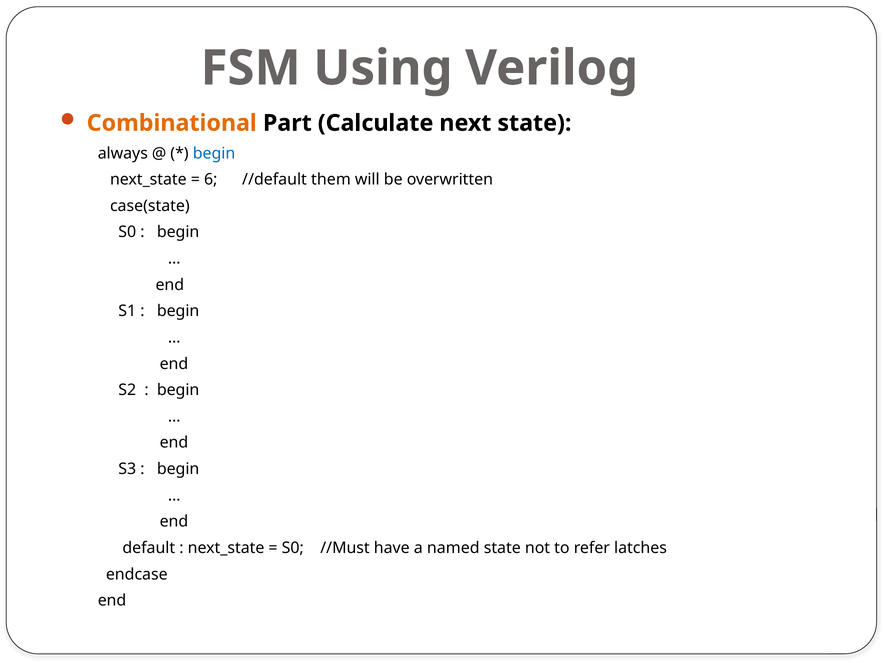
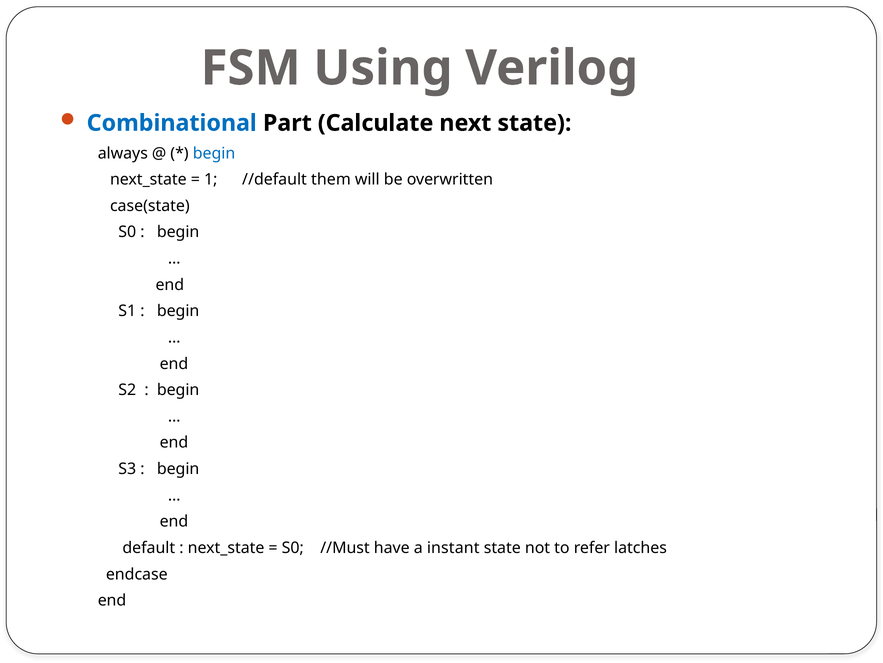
Combinational colour: orange -> blue (172, 123)
6: 6 -> 1 (211, 179)
named: named -> instant (453, 547)
